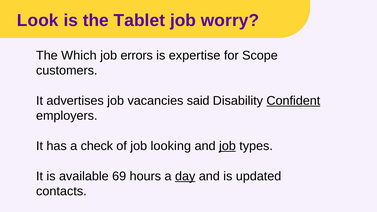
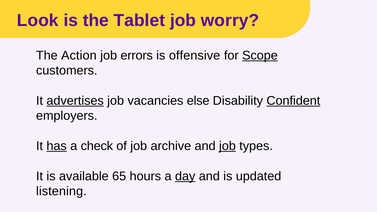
Which: Which -> Action (79, 56)
expertise: expertise -> offensive (195, 56)
Scope underline: none -> present (260, 56)
advertises underline: none -> present (75, 101)
said: said -> else (198, 101)
has underline: none -> present (57, 146)
looking: looking -> archive (171, 146)
69: 69 -> 65 (119, 176)
contacts: contacts -> listening (61, 191)
